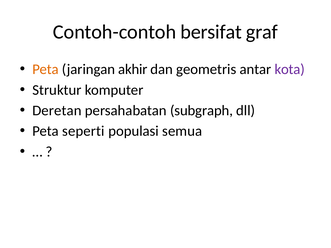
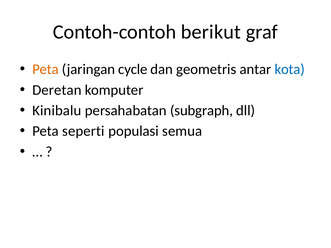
bersifat: bersifat -> berikut (211, 32)
akhir: akhir -> cycle (133, 69)
kota colour: purple -> blue (290, 69)
Struktur: Struktur -> Deretan (57, 90)
Deretan: Deretan -> Kinibalu (57, 111)
